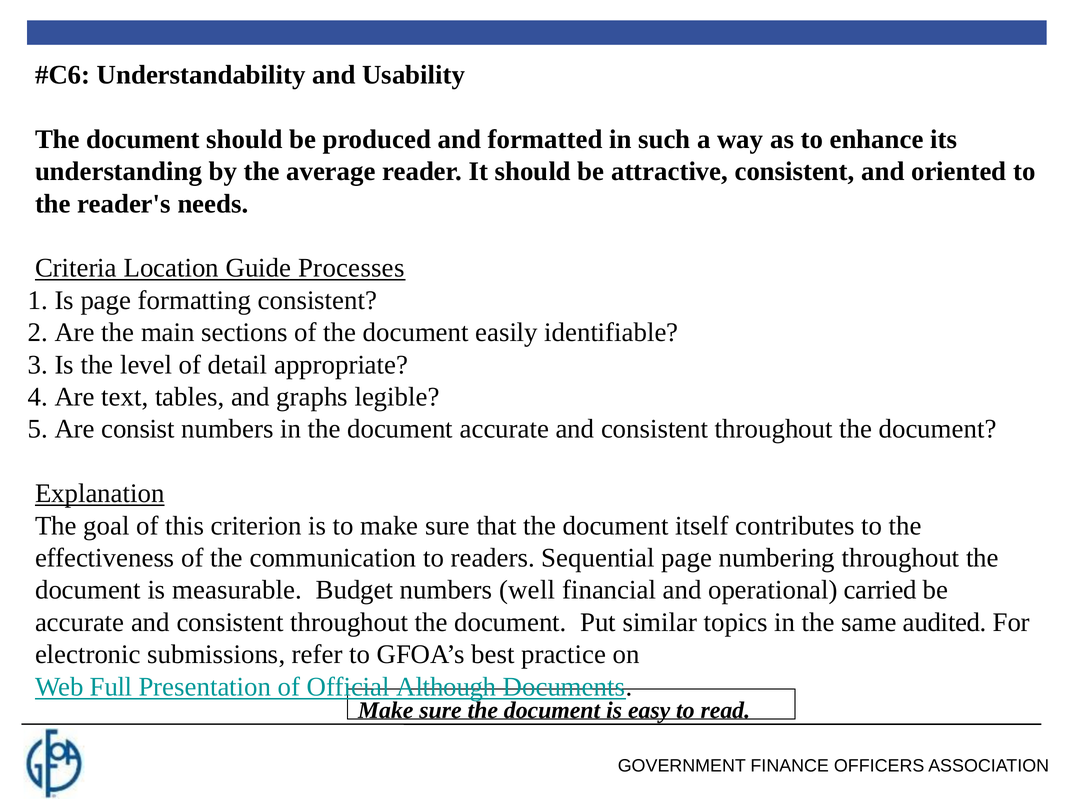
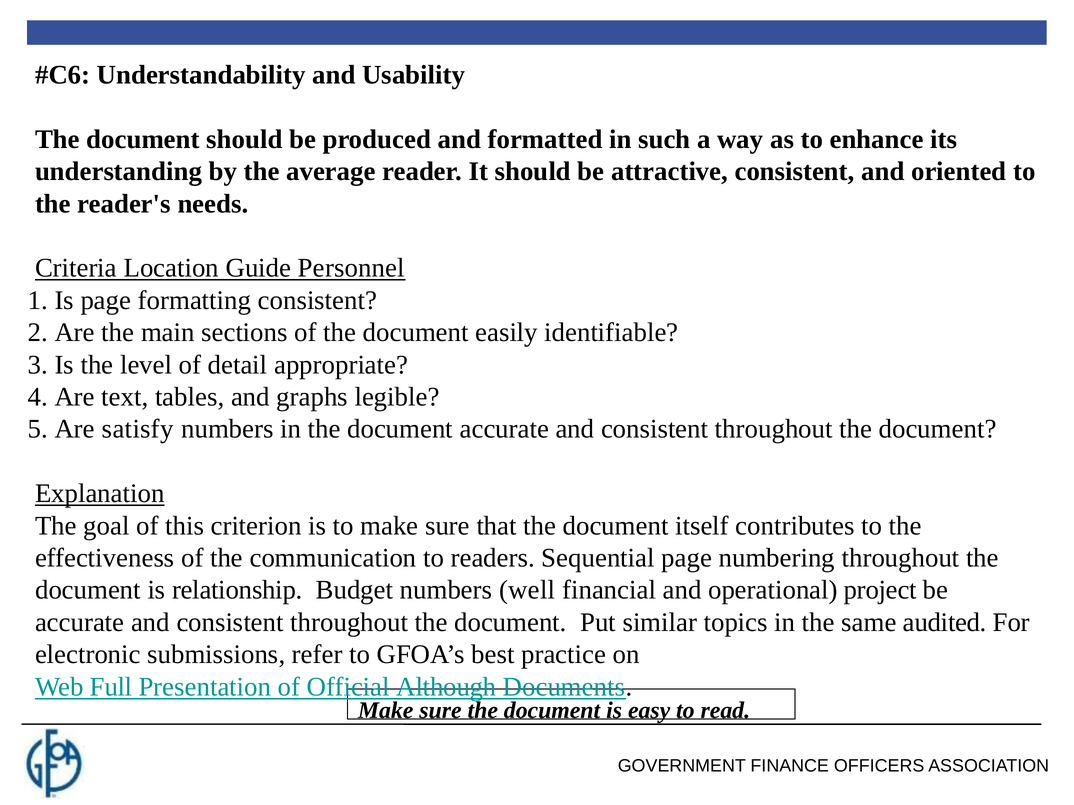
Processes: Processes -> Personnel (351, 268)
consist: consist -> satisfy (138, 429)
measurable: measurable -> relationship (237, 590)
carried: carried -> project (880, 590)
